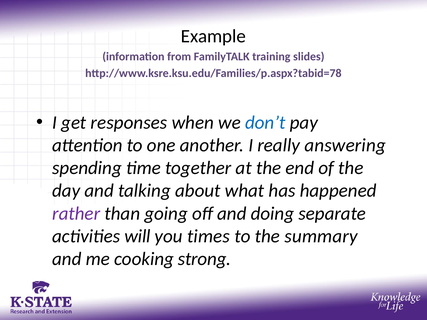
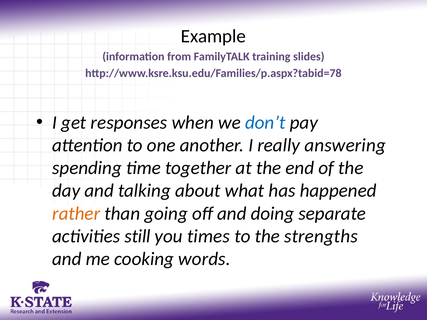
rather colour: purple -> orange (76, 214)
will: will -> still (138, 236)
summary: summary -> strengths (321, 236)
strong: strong -> words (204, 259)
